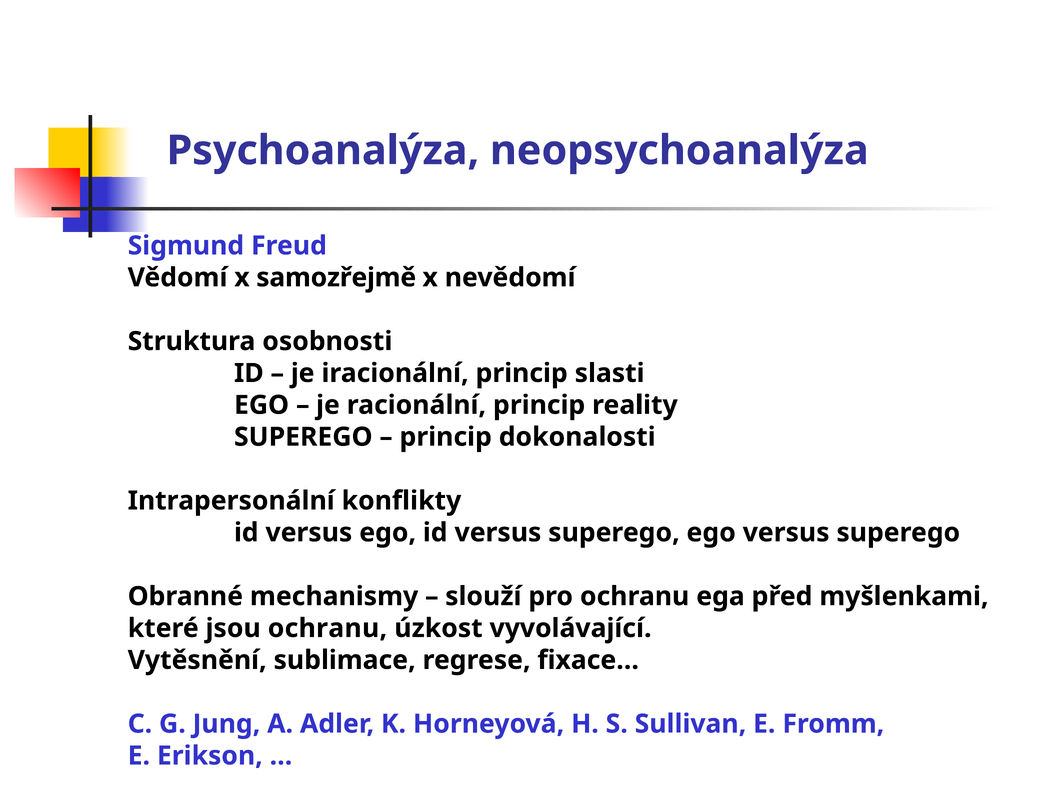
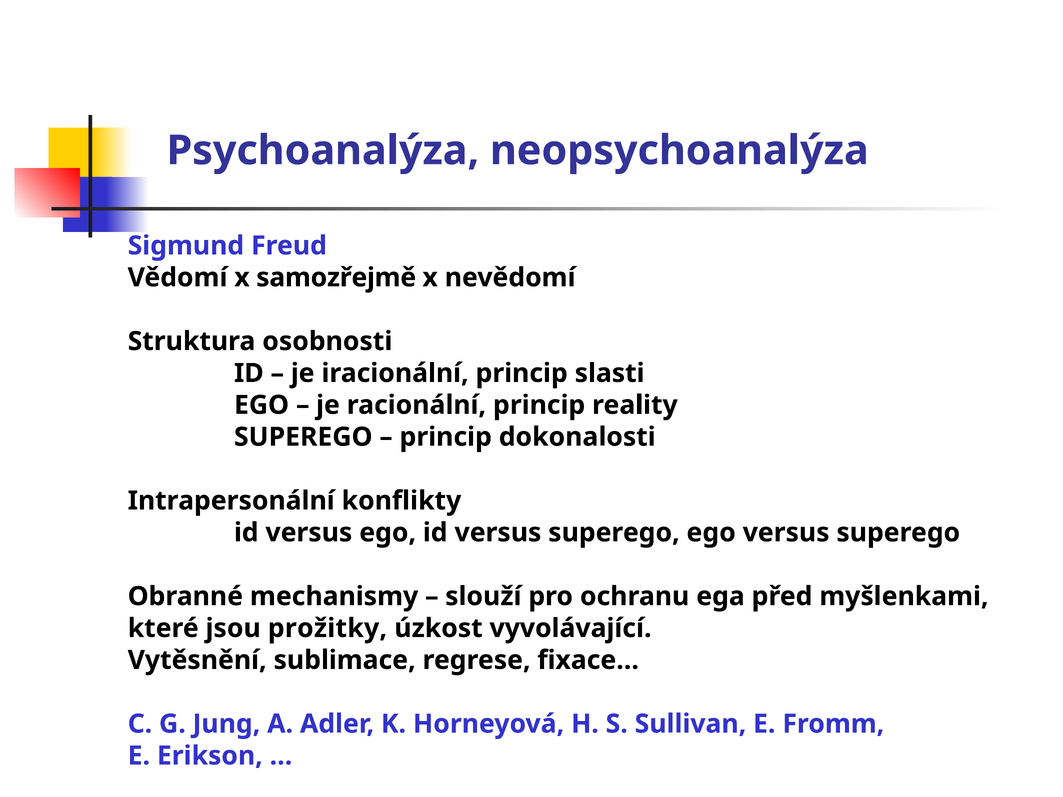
jsou ochranu: ochranu -> prožitky (327, 628)
